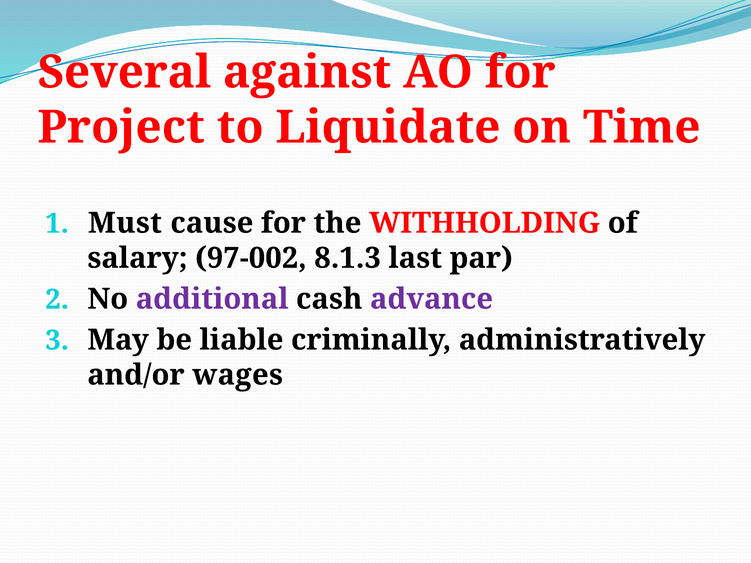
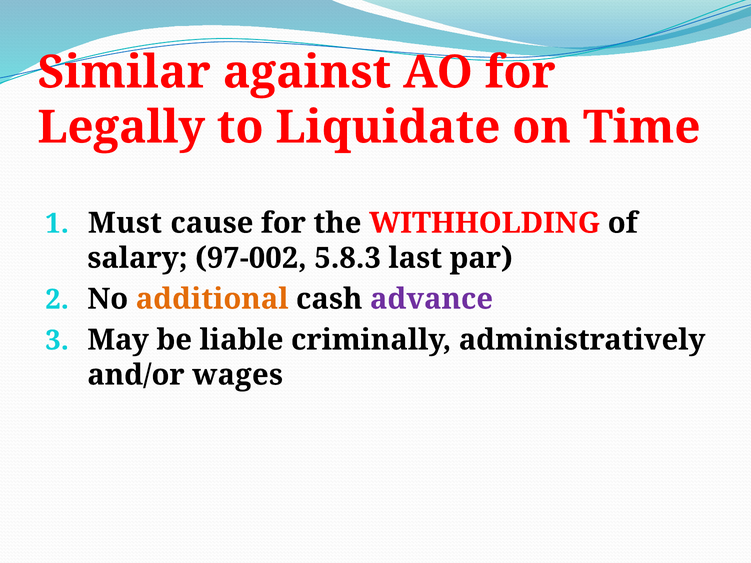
Several: Several -> Similar (124, 72)
Project: Project -> Legally (121, 127)
8.1.3: 8.1.3 -> 5.8.3 (348, 258)
additional colour: purple -> orange (212, 299)
